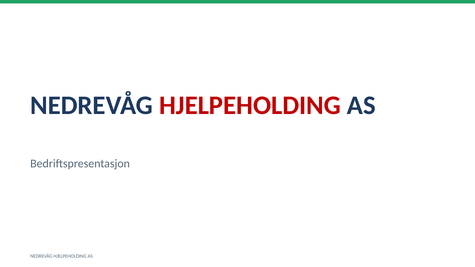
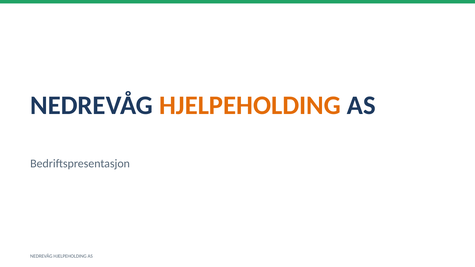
HJELPEHOLDING colour: red -> orange (250, 105)
